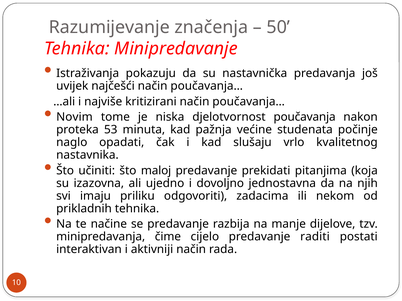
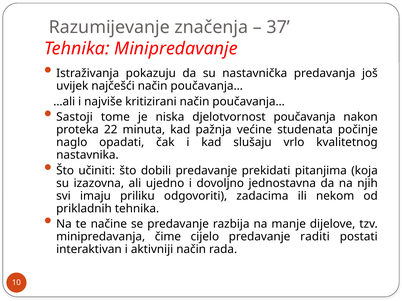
50: 50 -> 37 (278, 27)
Novim: Novim -> Sastoji (75, 117)
53: 53 -> 22 (111, 130)
maloj: maloj -> dobili (156, 171)
